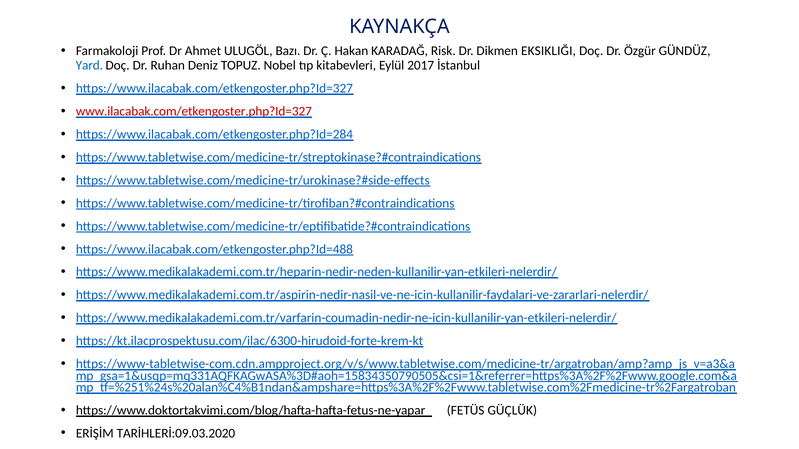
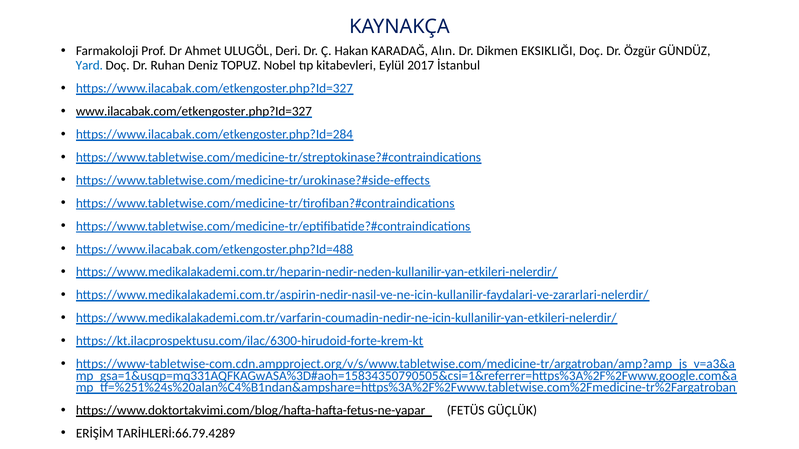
Bazı: Bazı -> Deri (288, 51)
Risk: Risk -> Alın (443, 51)
www.ilacabak.com/etkengoster.php?Id=327 colour: red -> black (194, 111)
TARİHLERİ:09.03.2020: TARİHLERİ:09.03.2020 -> TARİHLERİ:66.79.4289 (176, 434)
